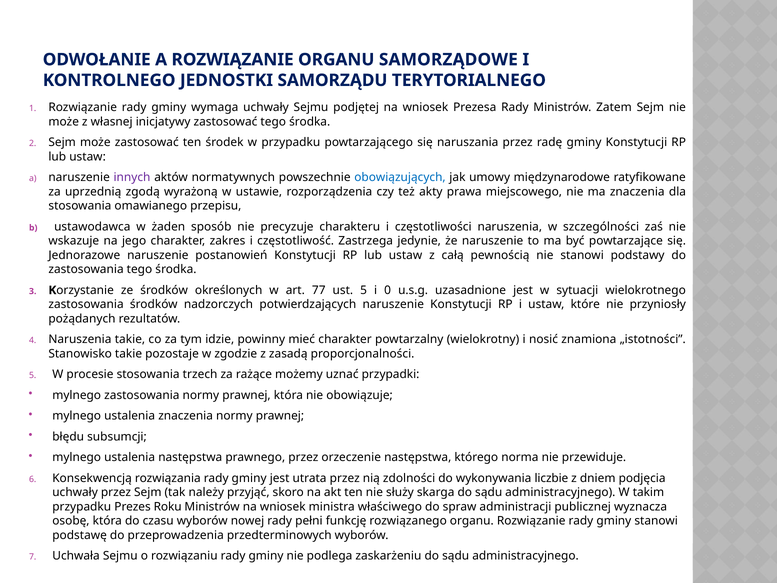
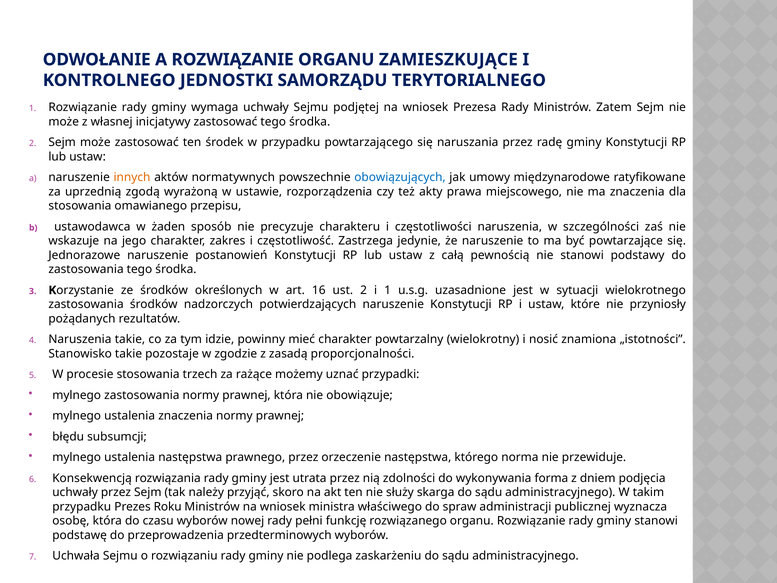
SAMORZĄDOWE: SAMORZĄDOWE -> ZAMIESZKUJĄCE (448, 60)
innych colour: purple -> orange (132, 177)
77: 77 -> 16 (319, 290)
ust 5: 5 -> 2 (364, 290)
i 0: 0 -> 1 (388, 290)
liczbie: liczbie -> forma (551, 478)
